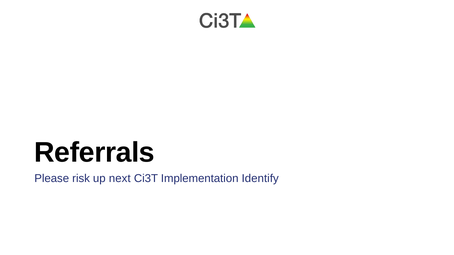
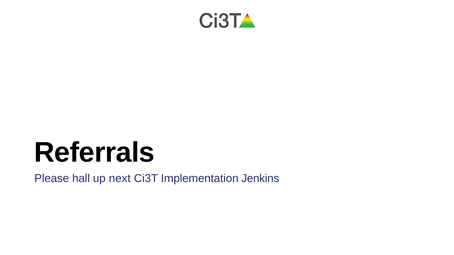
risk: risk -> hall (81, 179)
Identify: Identify -> Jenkins (260, 179)
